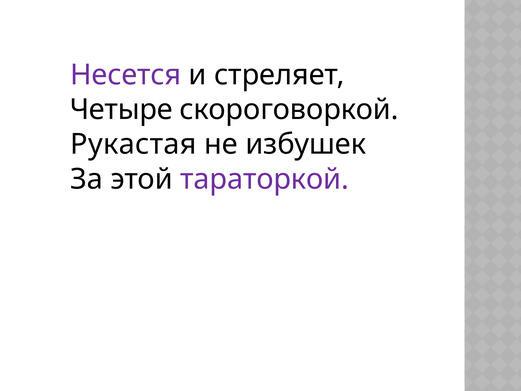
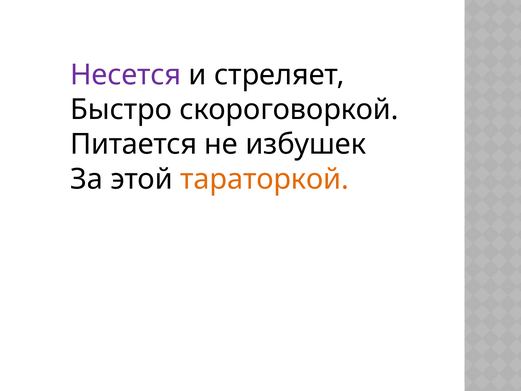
Четыре: Четыре -> Быстро (121, 110)
Рукастая: Рукастая -> Питается (134, 144)
тараторкой colour: purple -> orange (265, 179)
